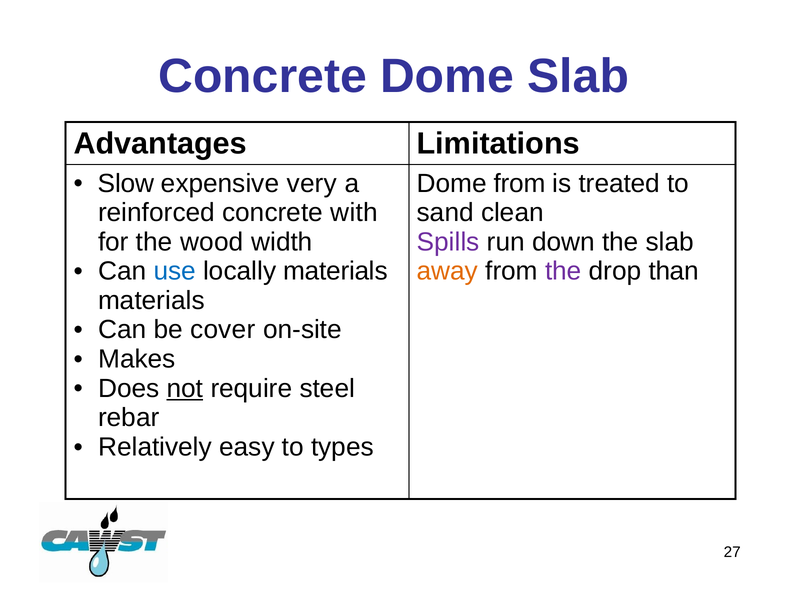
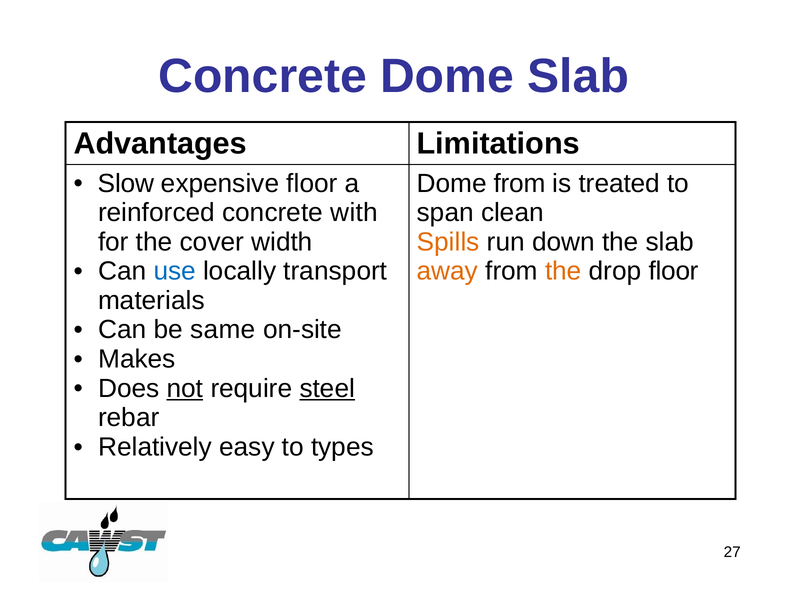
expensive very: very -> floor (312, 183)
sand: sand -> span (445, 213)
wood: wood -> cover (212, 242)
Spills colour: purple -> orange (448, 242)
locally materials: materials -> transport (335, 271)
the colour: purple -> orange (563, 271)
drop than: than -> floor (674, 271)
cover: cover -> same (223, 330)
steel underline: none -> present (327, 388)
